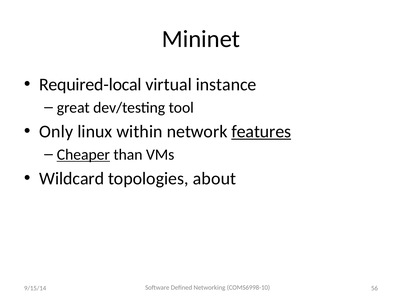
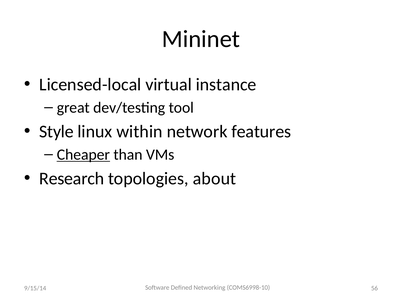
Required-local: Required-local -> Licensed-local (90, 84)
Only: Only -> Style (56, 131)
features underline: present -> none (261, 131)
Wildcard: Wildcard -> Research (72, 178)
